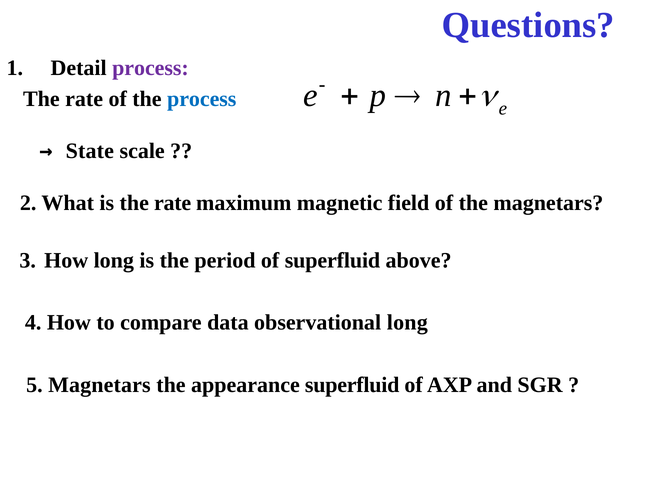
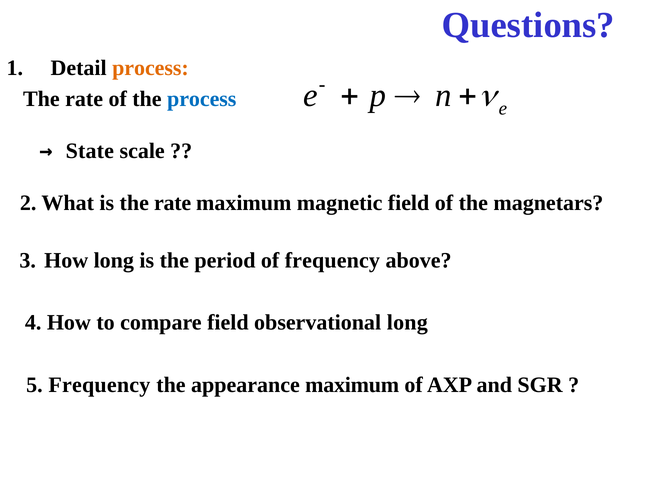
process colour: purple -> orange (150, 68)
of superfluid: superfluid -> frequency (332, 260)
compare data: data -> field (228, 323)
5 Magnetars: Magnetars -> Frequency (99, 385)
appearance superfluid: superfluid -> maximum (352, 385)
